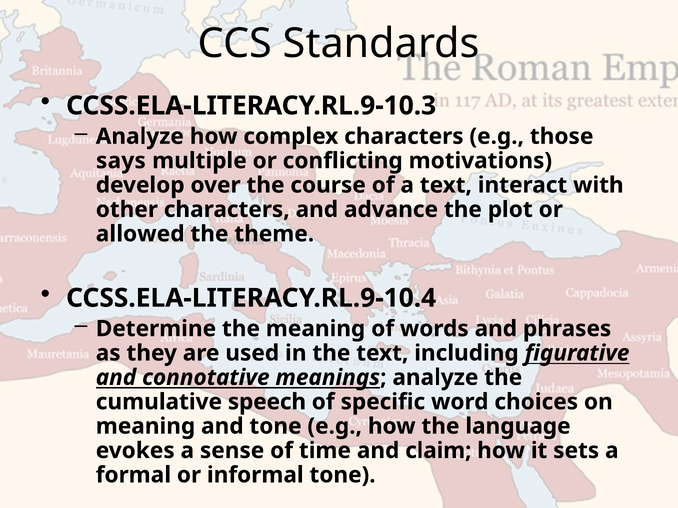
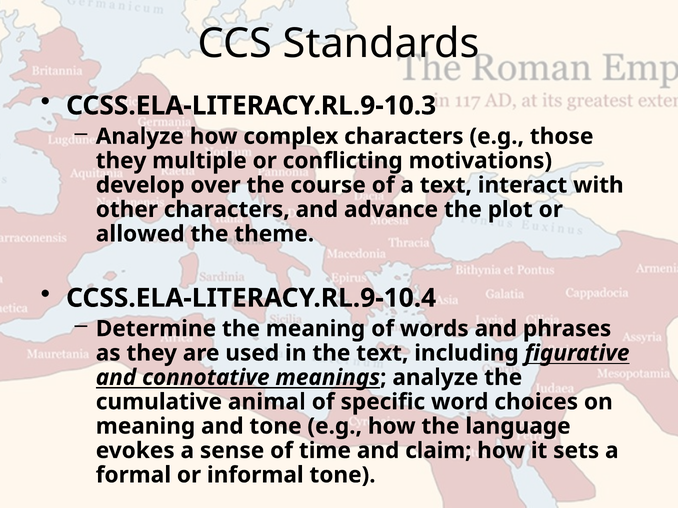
says: says -> they (121, 161)
speech: speech -> animal (267, 402)
